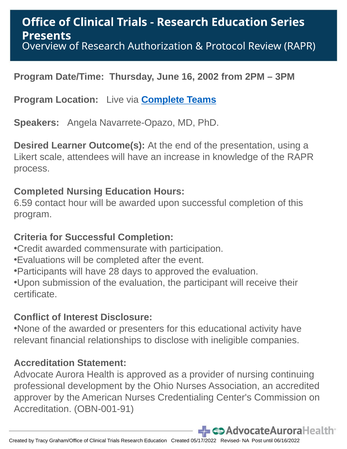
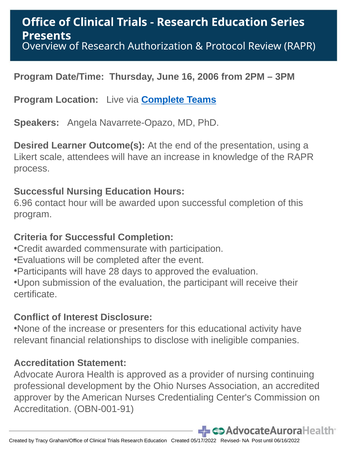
2002: 2002 -> 2006 (208, 77)
Completed: Completed -> Successful (39, 191)
6.59: 6.59 -> 6.96 (23, 203)
the awarded: awarded -> increase (87, 329)
